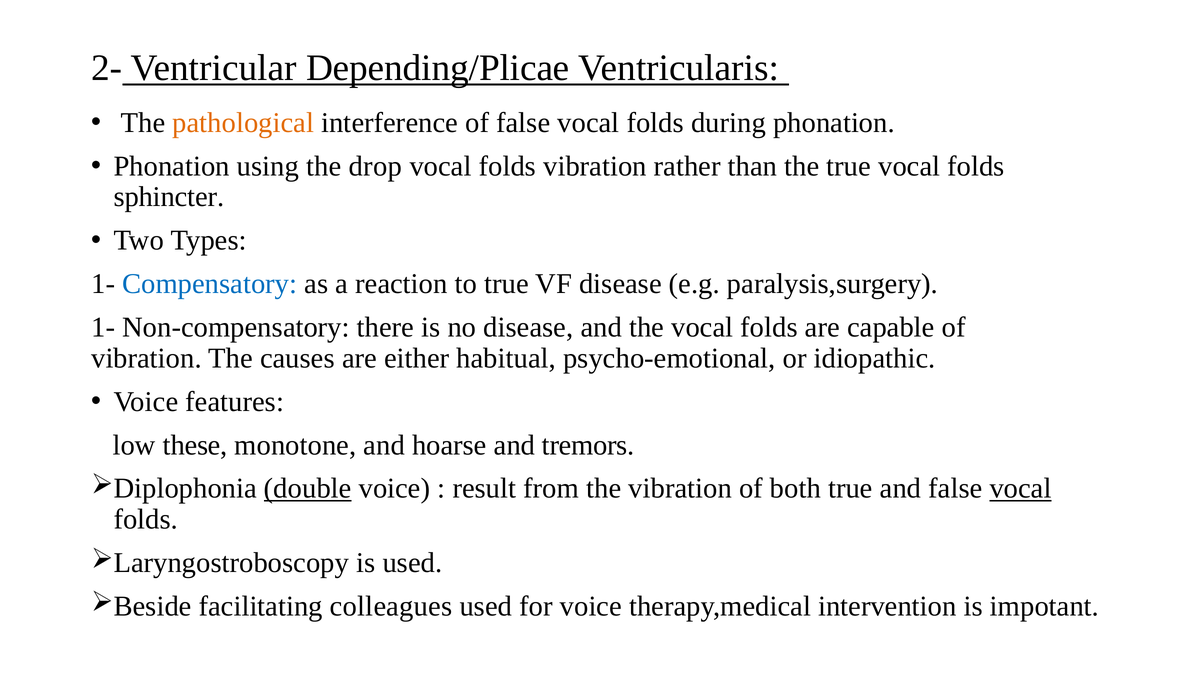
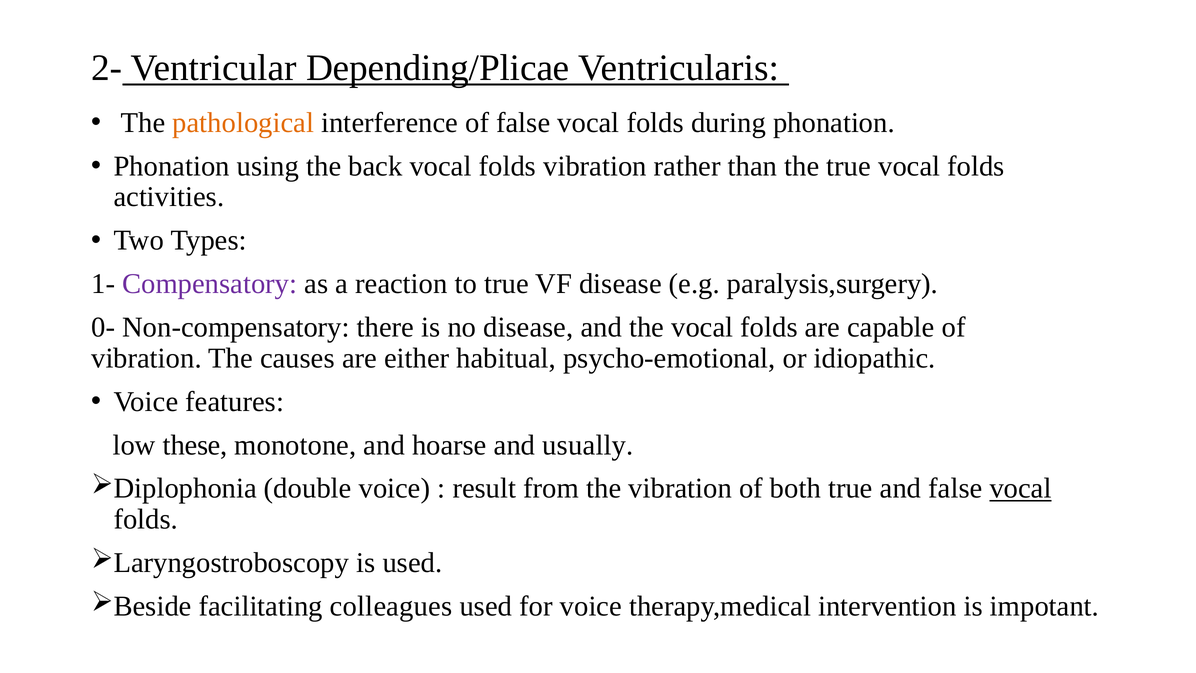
drop: drop -> back (375, 166)
sphincter: sphincter -> activities (169, 197)
Compensatory colour: blue -> purple (210, 284)
1-: 1- -> 0- (103, 327)
tremors: tremors -> usually (588, 445)
double underline: present -> none (308, 488)
